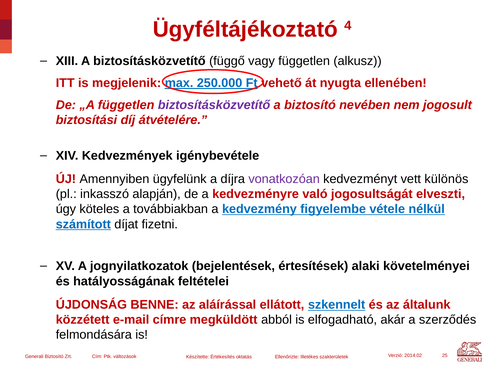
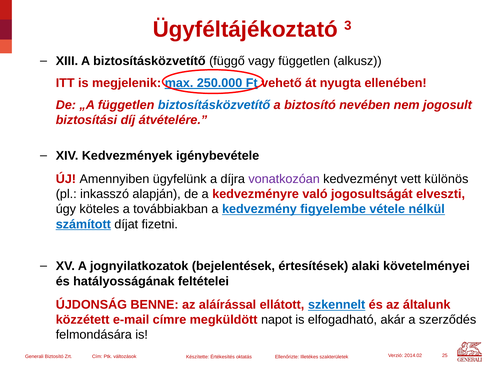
4: 4 -> 3 (348, 26)
biztosításközvetítő colour: purple -> blue (214, 105)
abból: abból -> napot (277, 320)
